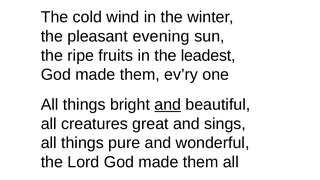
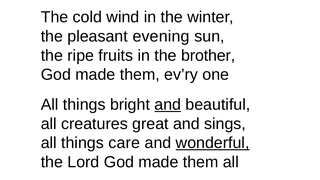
leadest: leadest -> brother (208, 56)
pure: pure -> care (124, 143)
wonderful underline: none -> present (213, 143)
